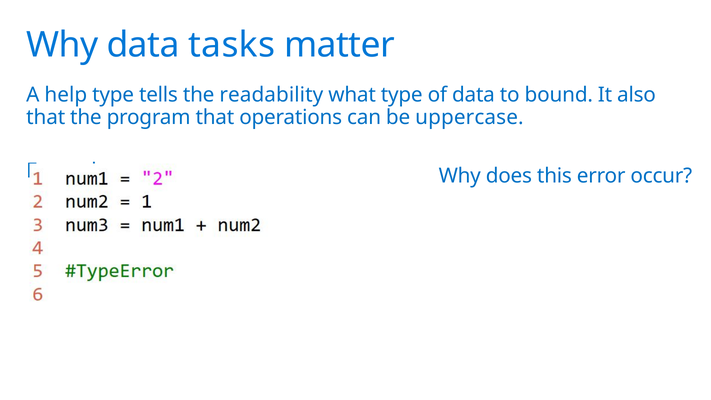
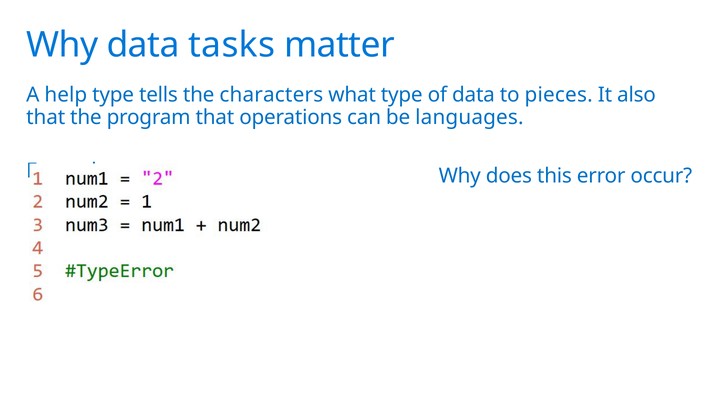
readability: readability -> characters (271, 95)
bound: bound -> pieces (559, 95)
uppercase: uppercase -> languages (469, 117)
